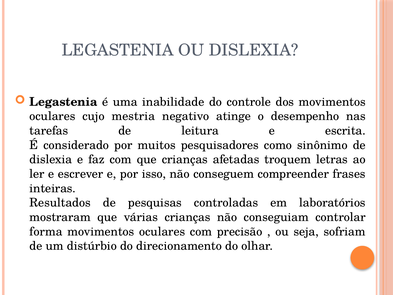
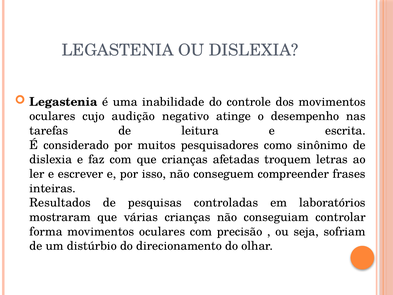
mestria: mestria -> audição (133, 116)
